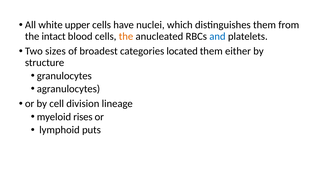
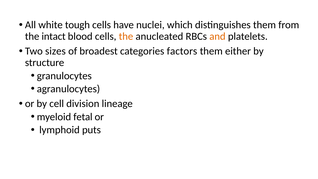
upper: upper -> tough (77, 25)
and colour: blue -> orange (217, 36)
located: located -> factors (182, 51)
rises: rises -> fetal (83, 117)
